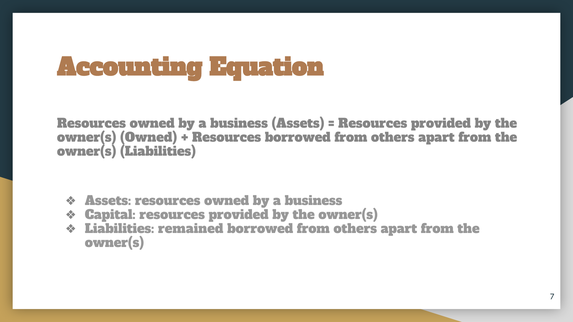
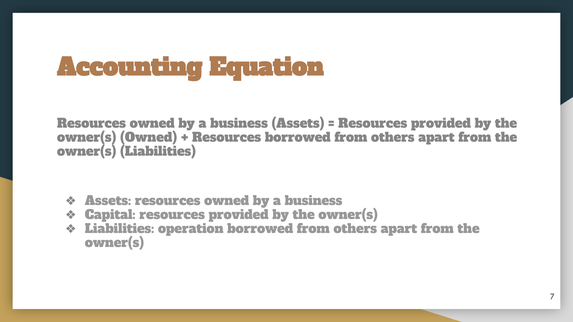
remained: remained -> operation (191, 229)
